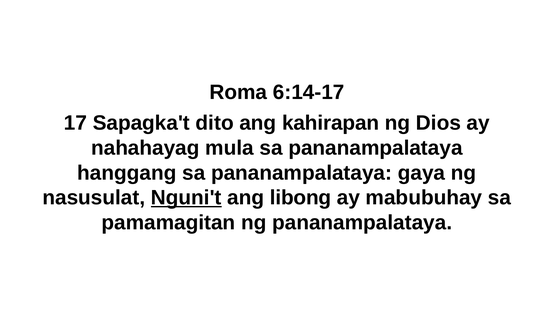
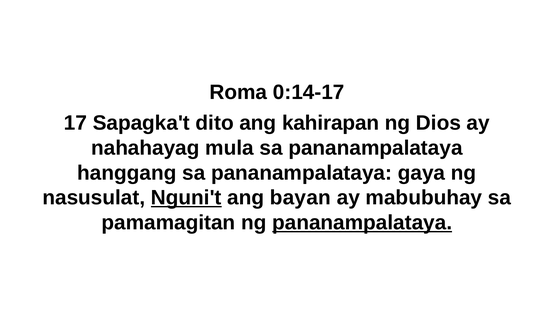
6:14-17: 6:14-17 -> 0:14-17 (309, 92)
libong: libong -> bayan (300, 198)
pananampalataya underline: none -> present (362, 222)
